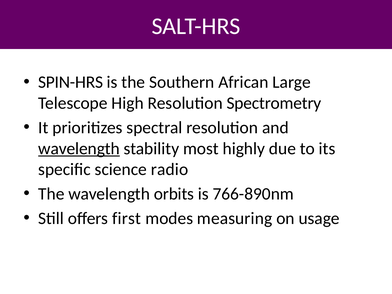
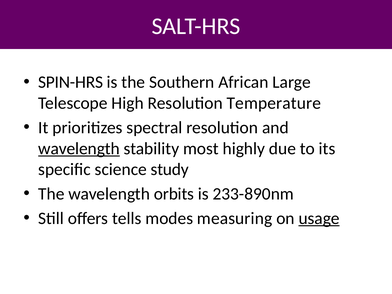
Spectrometry: Spectrometry -> Temperature (274, 103)
radio: radio -> study (170, 169)
766-890nm: 766-890nm -> 233-890nm (253, 194)
first: first -> tells (127, 218)
usage underline: none -> present (319, 218)
